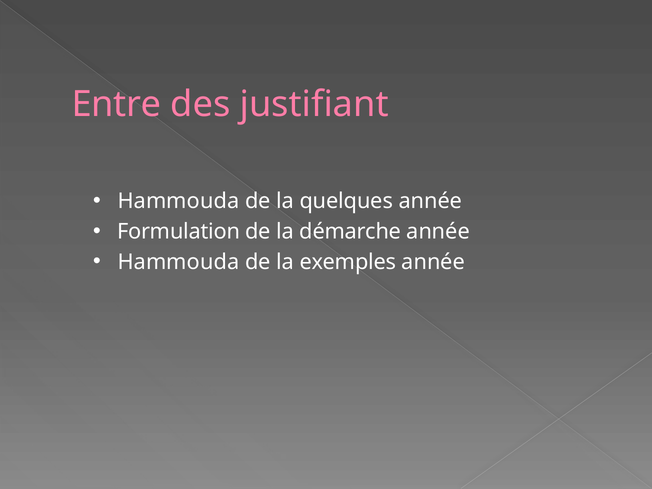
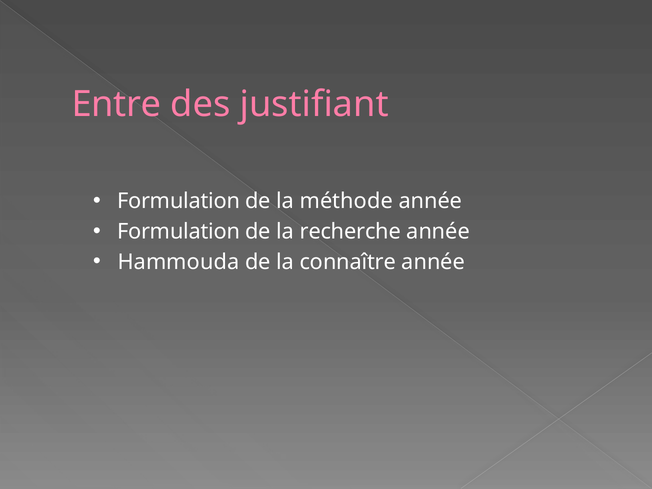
Hammouda: Hammouda -> Formulation (179, 201)
quelques: quelques -> méthode (346, 201)
démarche: démarche -> recherche (350, 232)
exemples: exemples -> connaître (348, 262)
